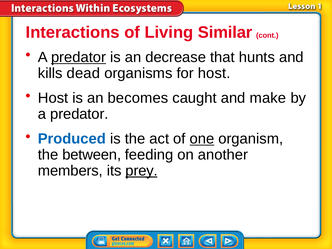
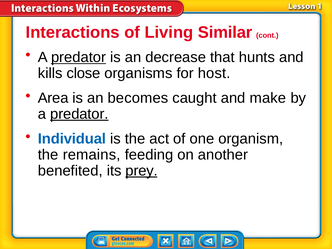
dead: dead -> close (83, 73)
Host: Host -> Area (53, 98)
predator underline: none -> present (79, 114)
Produced: Produced -> Individual (72, 139)
one underline: present -> none (202, 139)
between: between -> remains (92, 155)
members: members -> benefited (70, 171)
